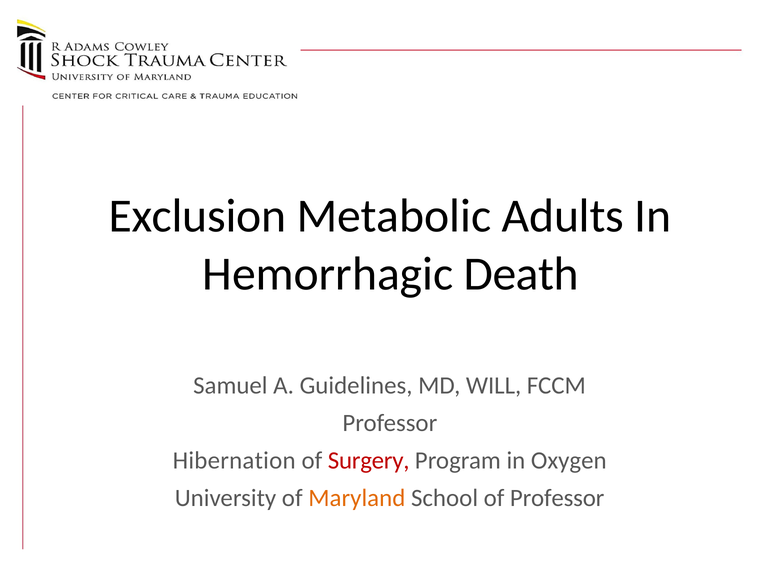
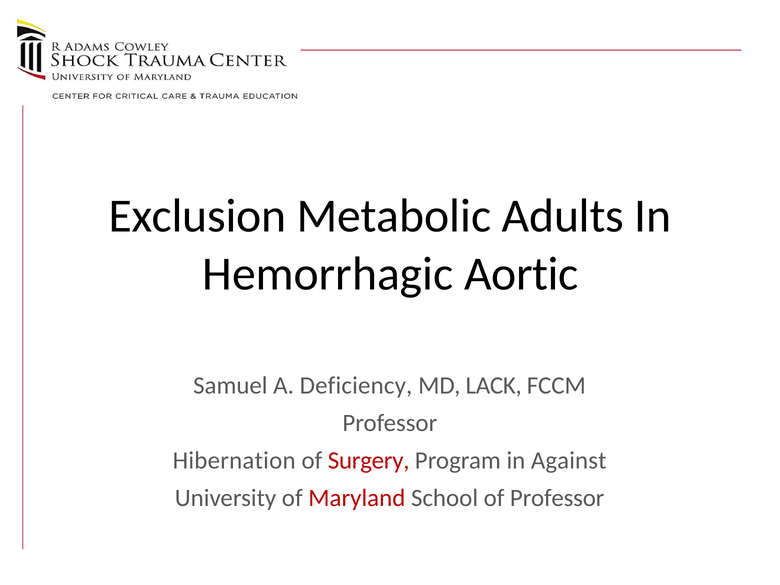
Death: Death -> Aortic (521, 274)
Guidelines: Guidelines -> Deficiency (356, 386)
WILL: WILL -> LACK (494, 386)
Oxygen: Oxygen -> Against (569, 461)
Maryland colour: orange -> red (357, 498)
